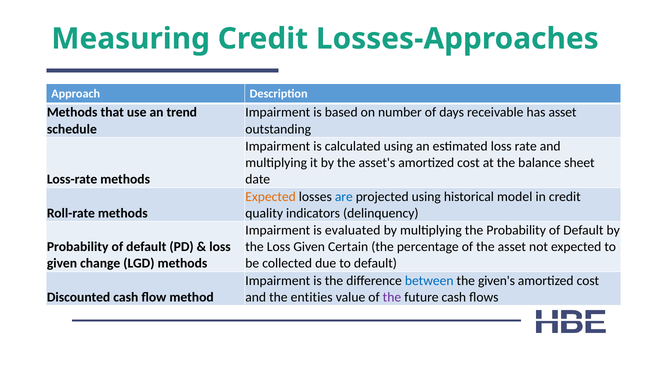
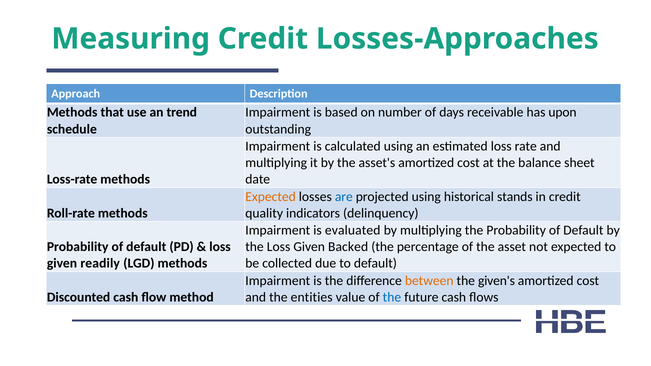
has asset: asset -> upon (562, 113)
model: model -> stands (515, 197)
Certain: Certain -> Backed (348, 247)
change: change -> readily (100, 264)
between colour: blue -> orange (429, 281)
the colour: purple -> blue (392, 297)
